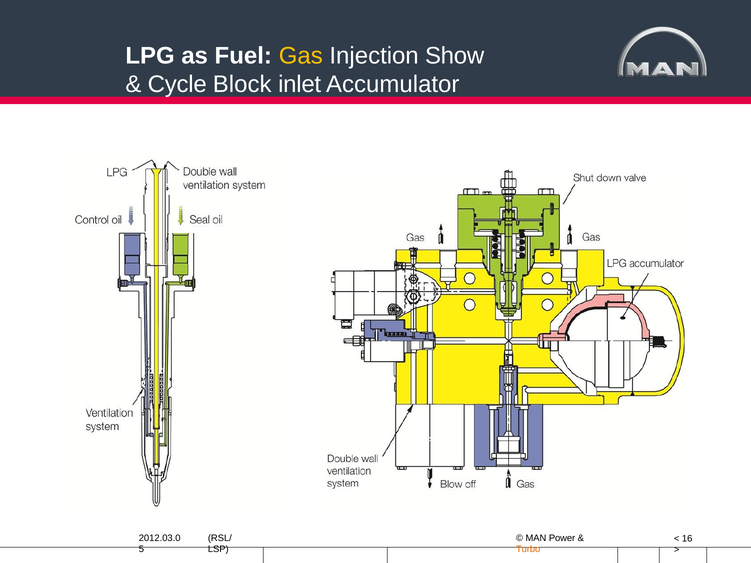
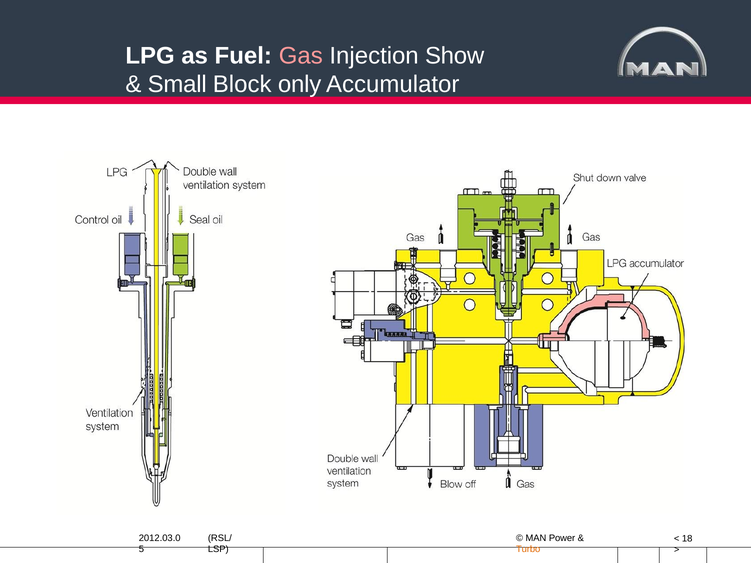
Gas colour: yellow -> pink (301, 56)
Cycle: Cycle -> Small (177, 84)
inlet: inlet -> only (300, 84)
16: 16 -> 18 (687, 539)
